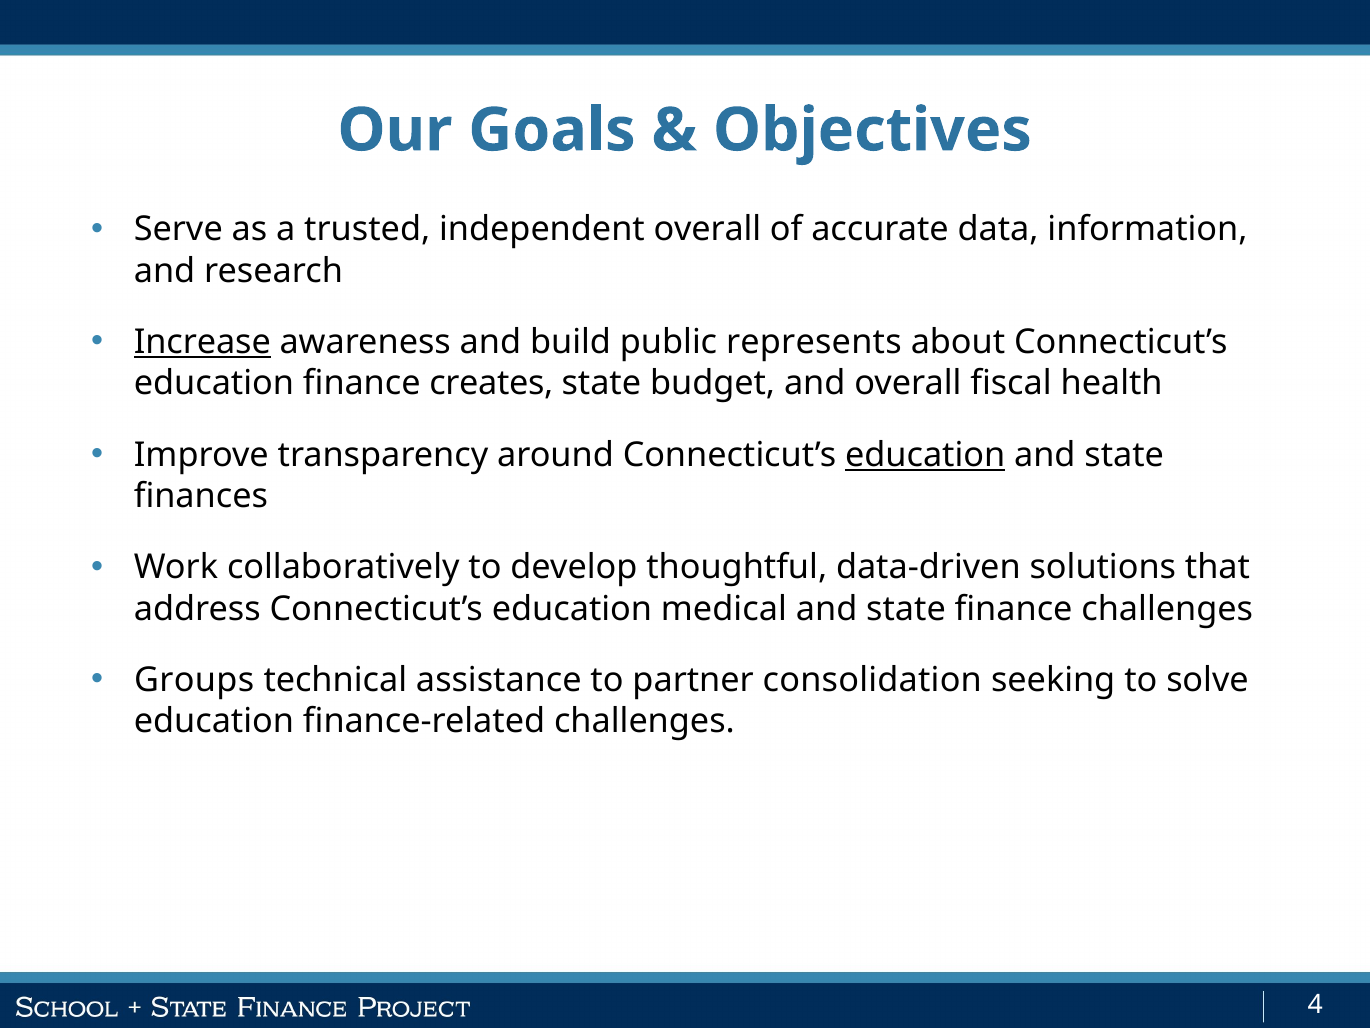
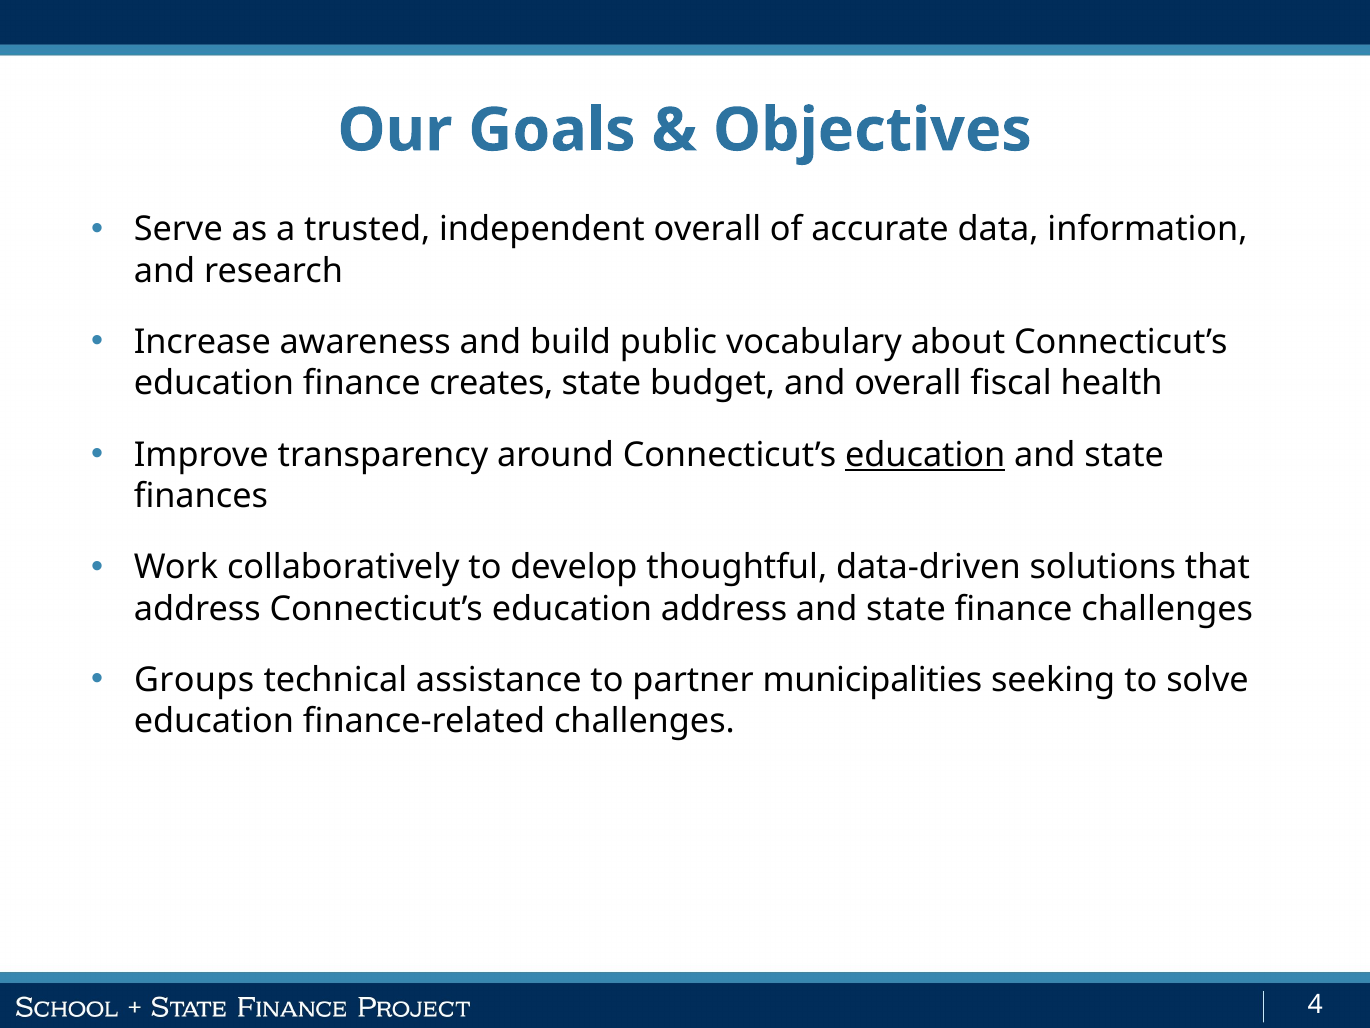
Increase underline: present -> none (202, 342)
represents: represents -> vocabulary (814, 342)
education medical: medical -> address (724, 608)
consolidation: consolidation -> municipalities (873, 680)
